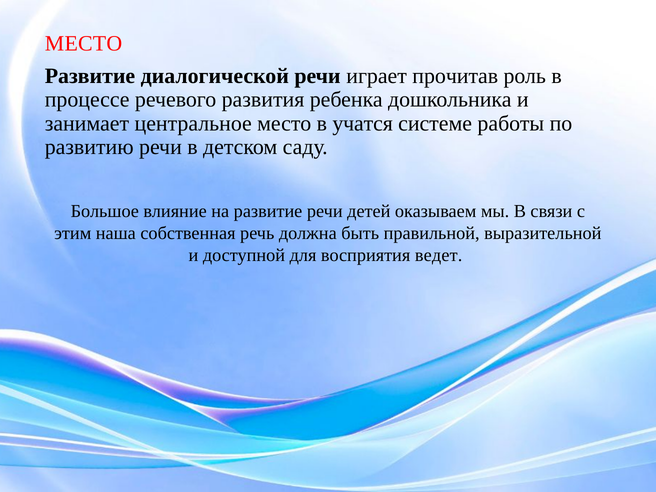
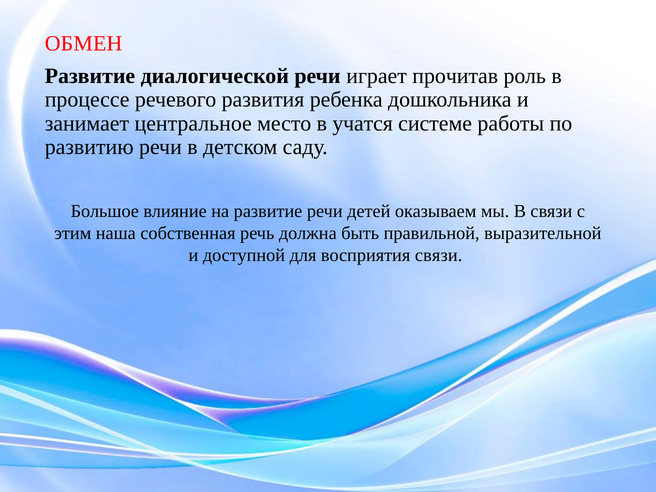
МЕСТО: МЕСТО -> ОБМЕН (84, 43)
восприятия ведет: ведет -> связи (439, 255)
